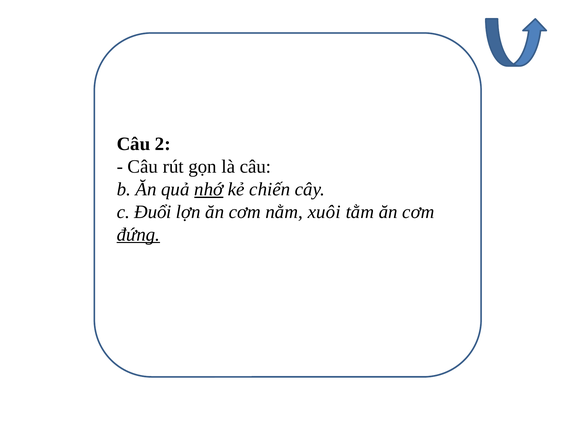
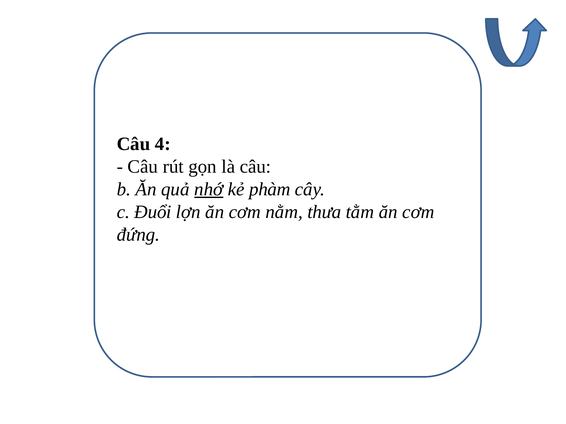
2: 2 -> 4 (163, 144)
chiến: chiến -> phàm (270, 189)
xuôi: xuôi -> thưa (324, 212)
đứng underline: present -> none (138, 235)
